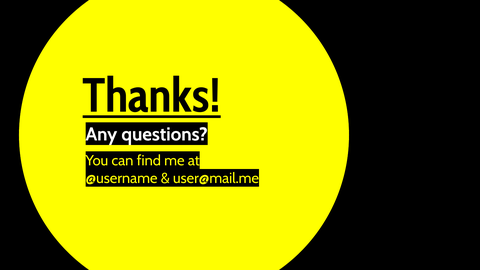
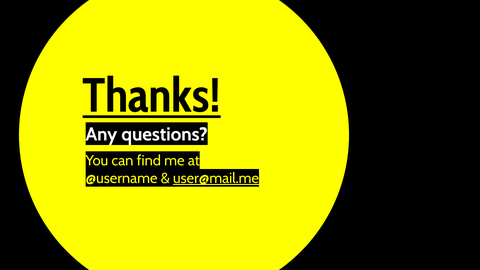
user@mail.me underline: none -> present (216, 178)
